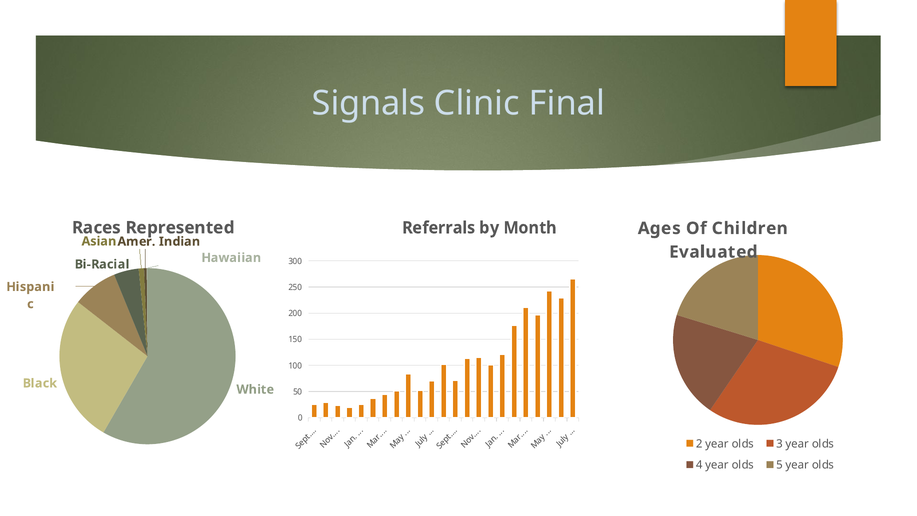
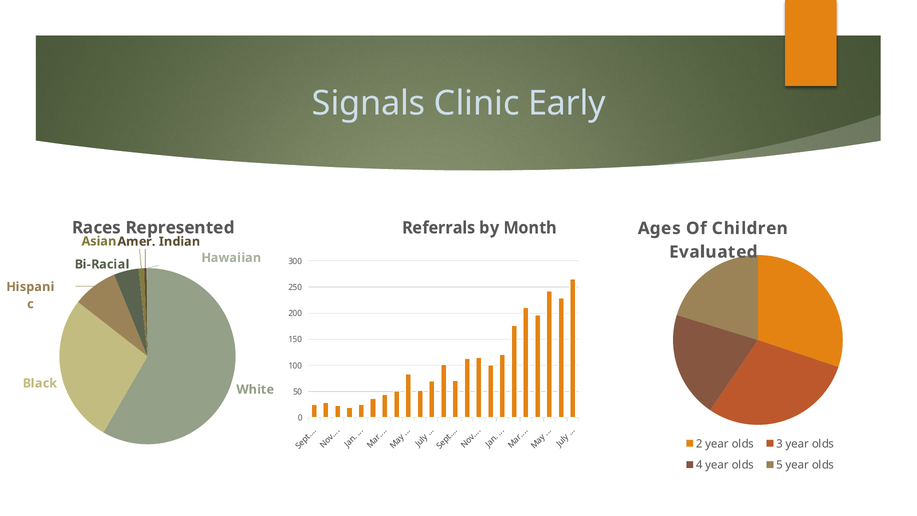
Final: Final -> Early (567, 103)
